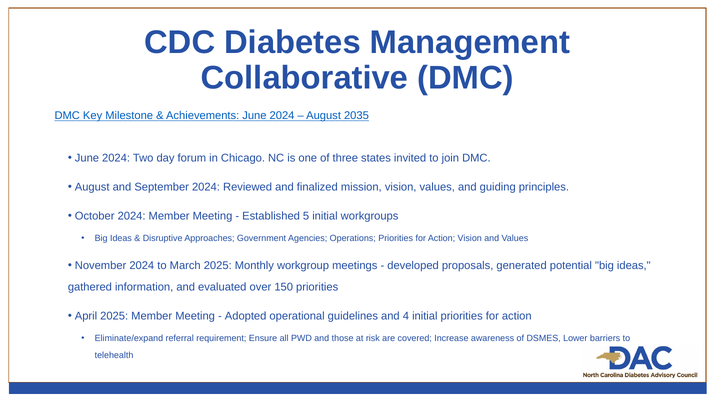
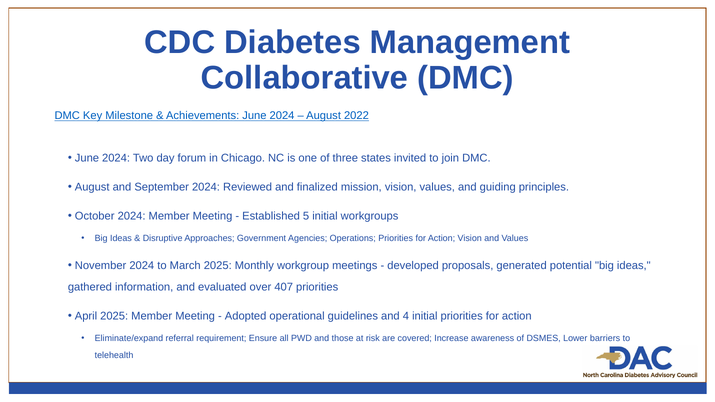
2035: 2035 -> 2022 (356, 116)
150: 150 -> 407 (284, 287)
